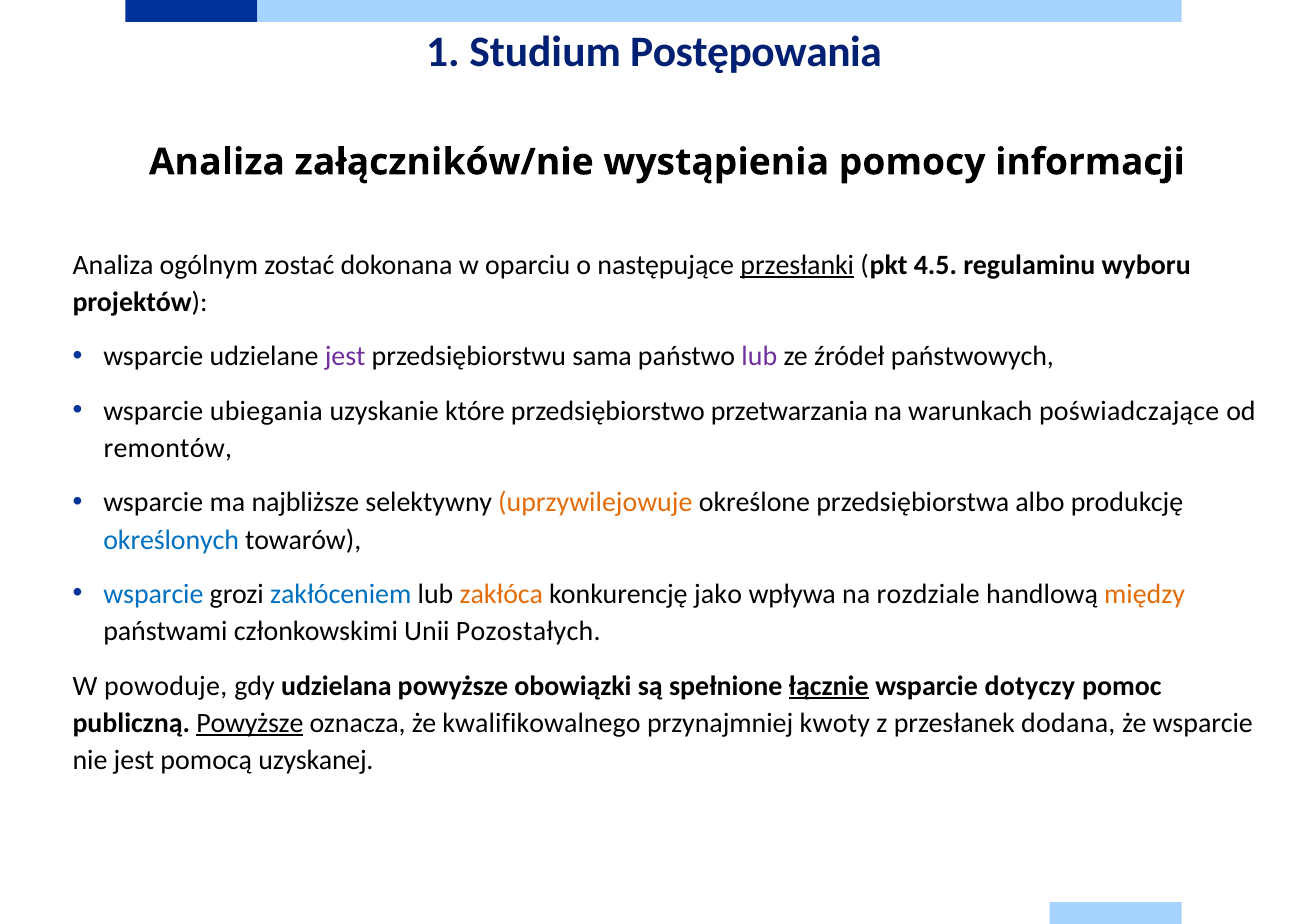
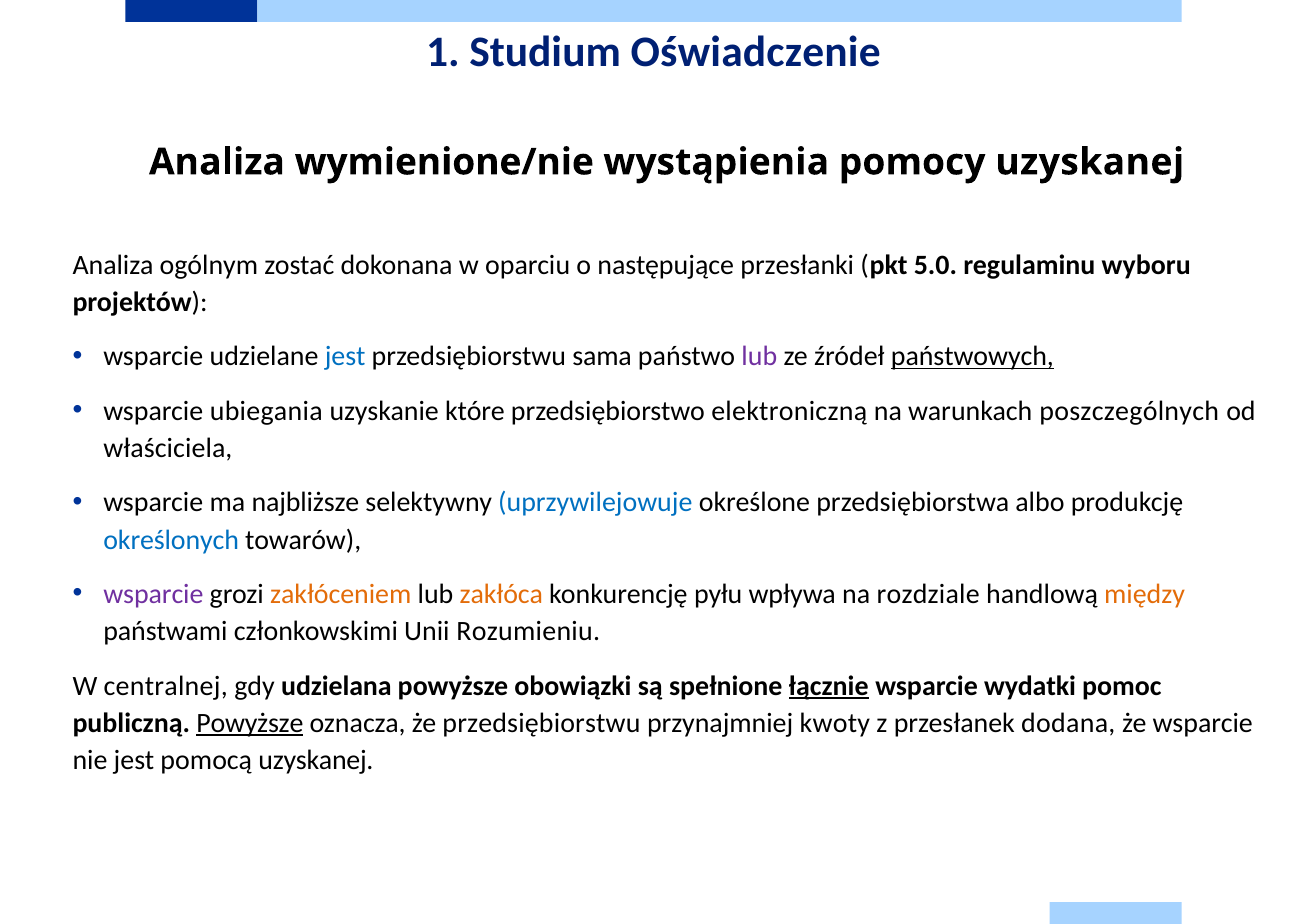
Postępowania: Postępowania -> Oświadczenie (756, 52)
załączników/nie: załączników/nie -> wymienione/nie (444, 162)
pomocy informacji: informacji -> uzyskanej (1090, 162)
przesłanki underline: present -> none (797, 265)
4.5: 4.5 -> 5.0 (935, 265)
jest colour: purple -> blue (345, 357)
państwowych underline: none -> present (972, 357)
przetwarzania: przetwarzania -> elektroniczną (789, 411)
poświadczające: poświadczające -> poszczególnych (1129, 411)
remontów: remontów -> właściciela (168, 448)
uprzywilejowuje colour: orange -> blue (595, 503)
wsparcie colour: blue -> purple (153, 594)
zakłóceniem colour: blue -> orange (341, 594)
jako: jako -> pyłu (718, 594)
Pozostałych: Pozostałych -> Rozumieniu (528, 632)
powoduje: powoduje -> centralnej (166, 686)
dotyczy: dotyczy -> wydatki (1030, 686)
że kwalifikowalnego: kwalifikowalnego -> przedsiębiorstwu (541, 723)
